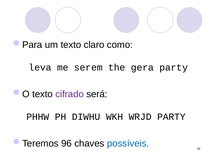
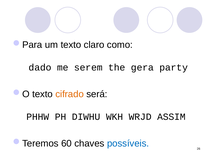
leva: leva -> dado (40, 67)
cifrado colour: purple -> orange (70, 94)
WRJD PARTY: PARTY -> ASSIM (171, 117)
96: 96 -> 60 (66, 143)
